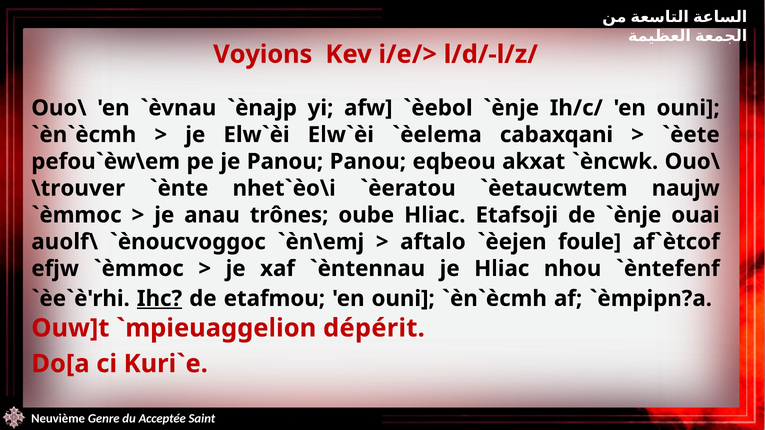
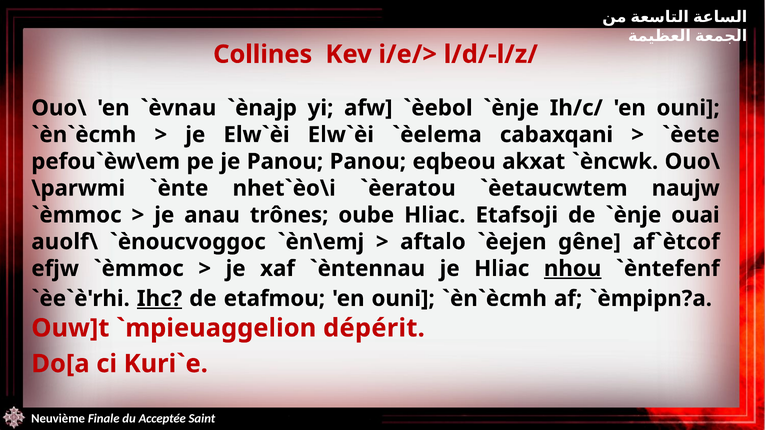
Voyions: Voyions -> Collines (263, 54)
\trouver: \trouver -> \parwmi (78, 188)
foule: foule -> gêne (589, 242)
nhou underline: none -> present (573, 269)
Genre: Genre -> Finale (104, 419)
